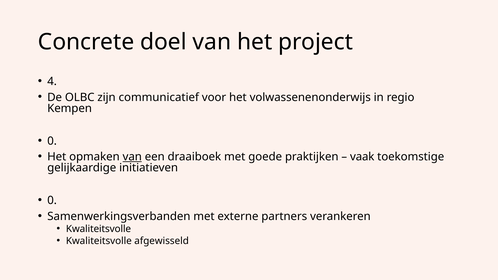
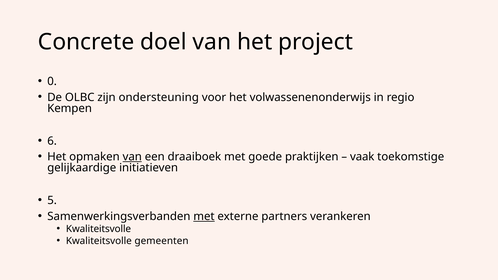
4: 4 -> 0 (52, 82)
communicatief: communicatief -> ondersteuning (159, 97)
0: 0 -> 6 (52, 141)
0: 0 -> 5 (52, 201)
met underline: none -> present (204, 216)
afgewisseld: afgewisseld -> gemeenten (162, 241)
